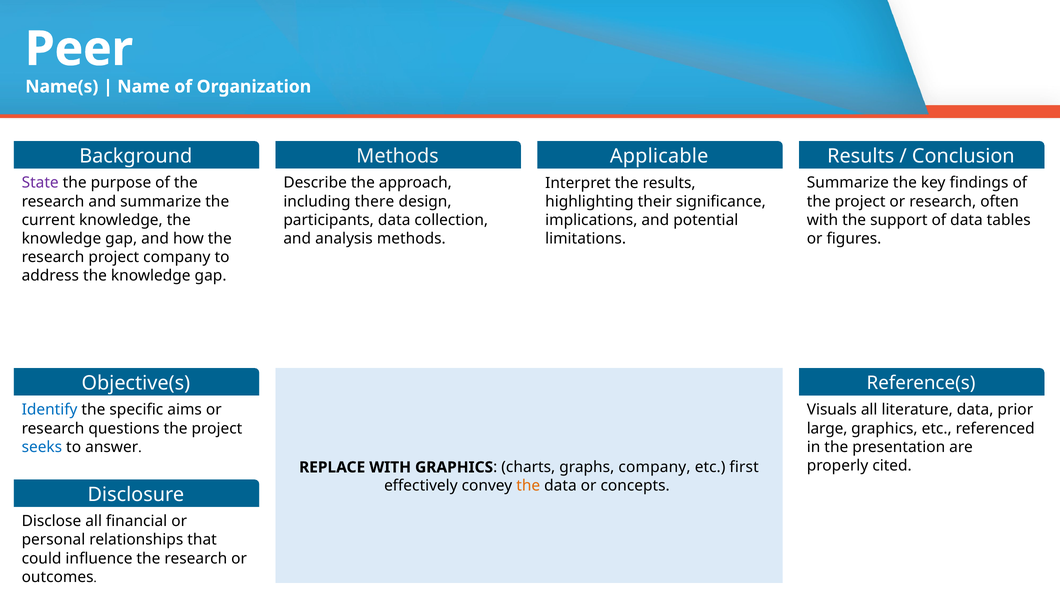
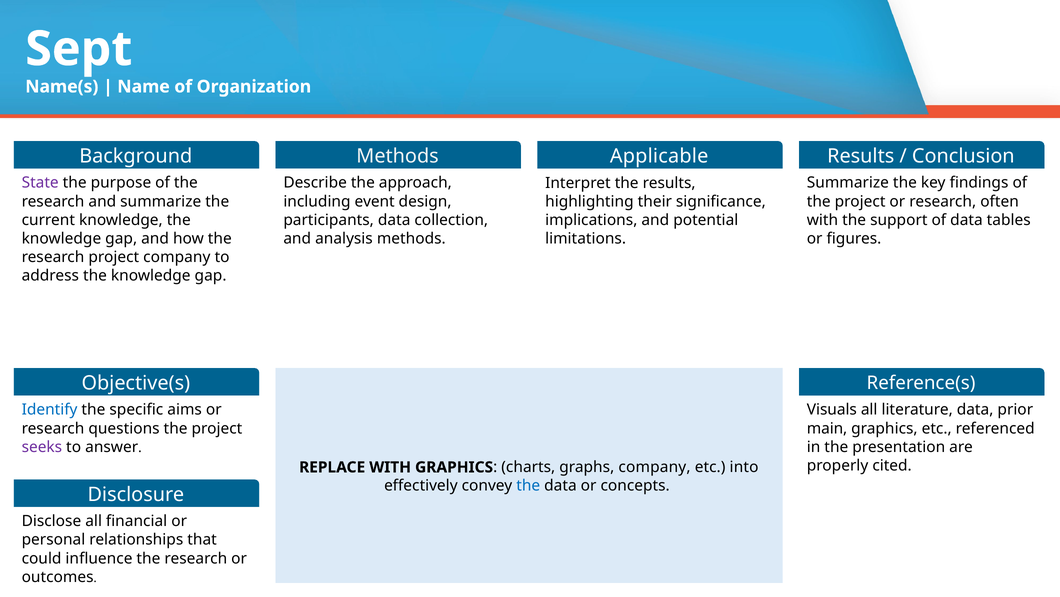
Peer: Peer -> Sept (79, 49)
there: there -> event (375, 201)
large: large -> main (827, 428)
seeks colour: blue -> purple (42, 446)
first: first -> into (744, 467)
the colour: orange -> blue (528, 485)
